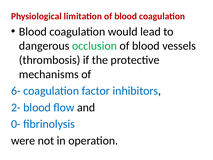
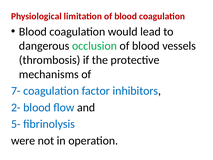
6-: 6- -> 7- (16, 91)
0-: 0- -> 5- (16, 124)
